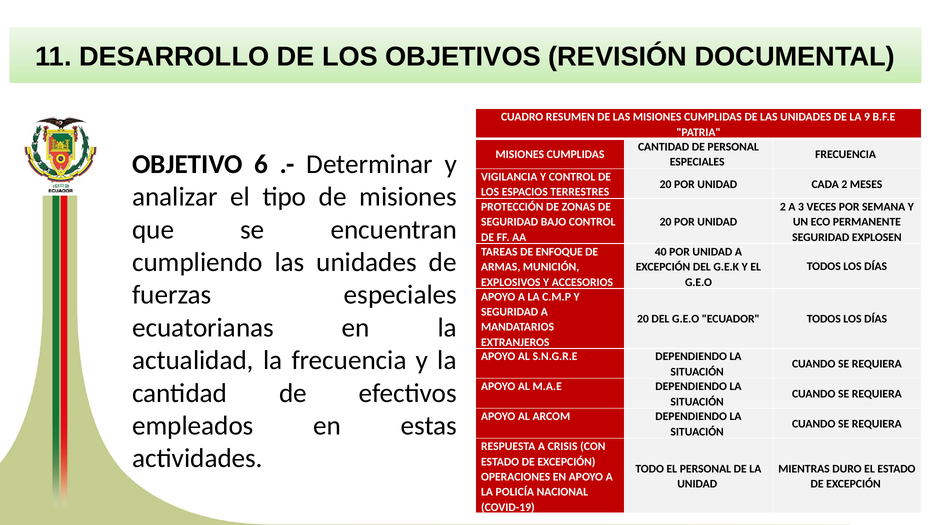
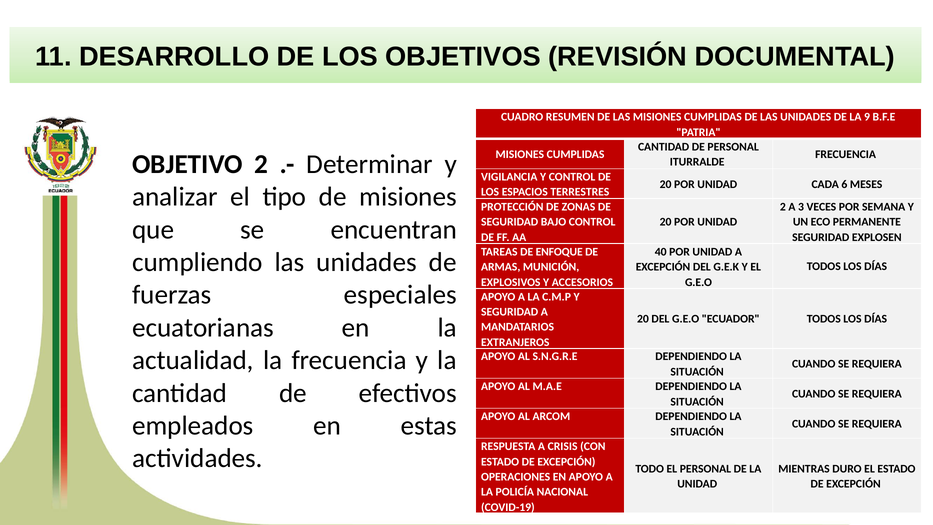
OBJETIVO 6: 6 -> 2 (261, 164)
ESPECIALES: ESPECIALES -> ITURRALDE (697, 162)
CADA 2: 2 -> 6 (844, 184)
